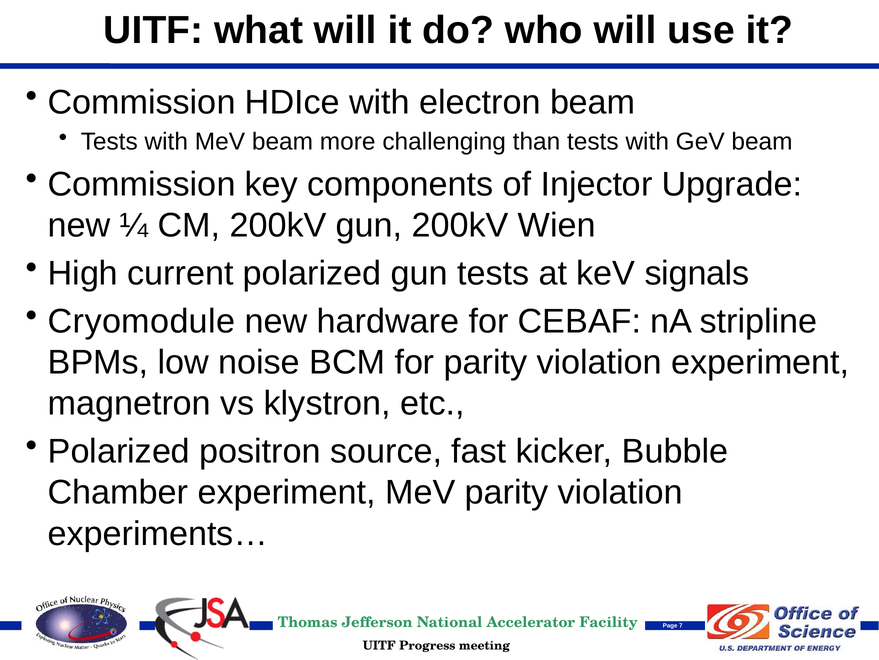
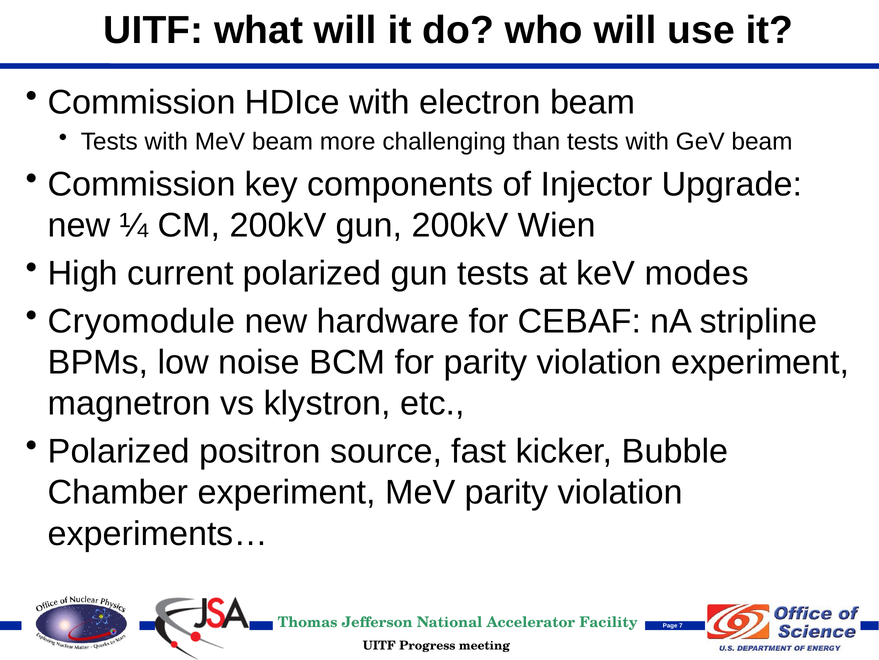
signals: signals -> modes (697, 273)
